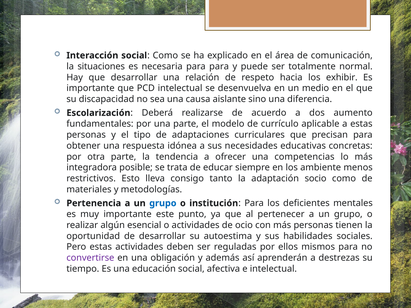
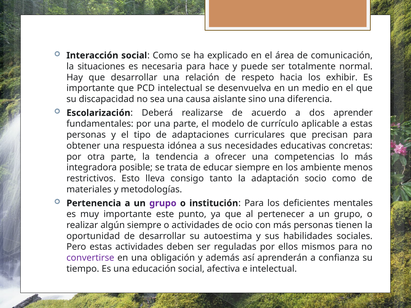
para para: para -> hace (219, 66)
aumento: aumento -> aprender (353, 113)
grupo colour: blue -> purple (163, 203)
algún esencial: esencial -> siempre (144, 225)
destrezas: destrezas -> confianza (339, 258)
